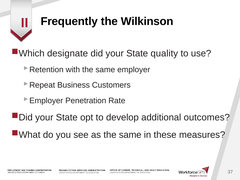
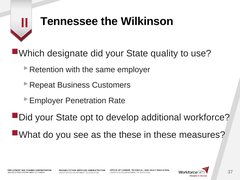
Frequently: Frequently -> Tennessee (69, 21)
outcomes: outcomes -> workforce (207, 117)
as the same: same -> these (130, 135)
